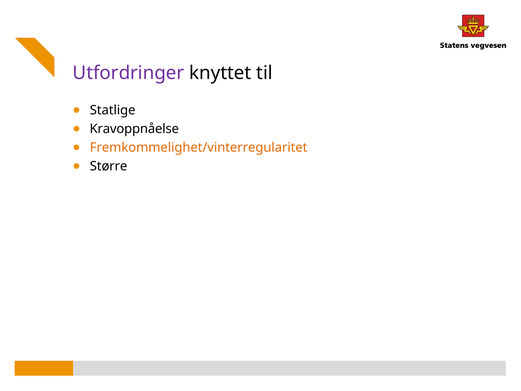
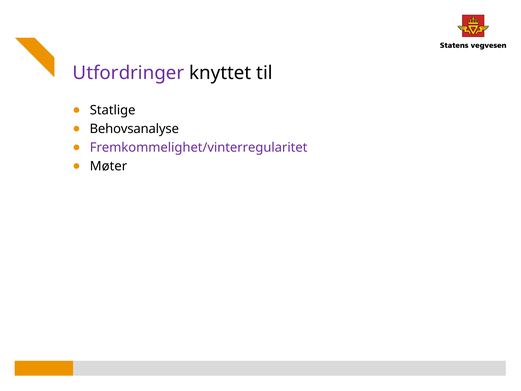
Kravoppnåelse: Kravoppnåelse -> Behovsanalyse (134, 129)
Fremkommelighet/vinterregularitet colour: orange -> purple (199, 148)
Større: Større -> Møter (108, 166)
